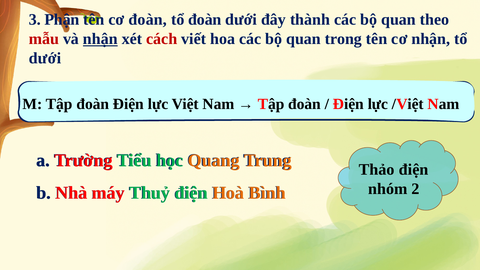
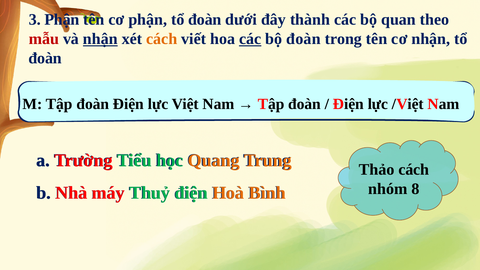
cơ đoàn: đoàn -> phận (148, 20)
cách colour: red -> orange (162, 39)
các underline: none -> present (250, 39)
quan: quan -> đoàn (303, 39)
dưới: dưới -> đoàn (45, 58)
Thảo điện: điện -> cách (414, 170)
2: 2 -> 8 (415, 189)
